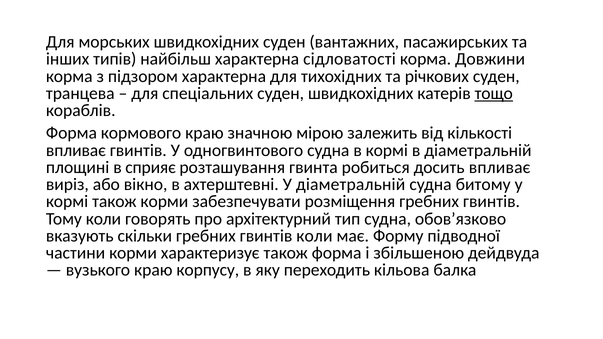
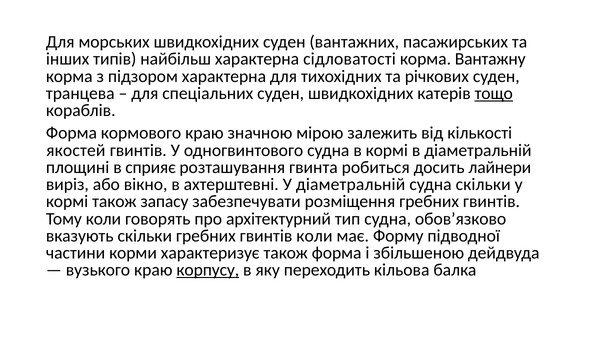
Довжини: Довжини -> Вантажну (490, 59)
впливає: впливає -> якостей (76, 150)
досить впливає: впливає -> лайнери (500, 167)
судна битому: битому -> скільки (483, 185)
також корми: корми -> запасу (164, 202)
корпусу underline: none -> present (208, 270)
